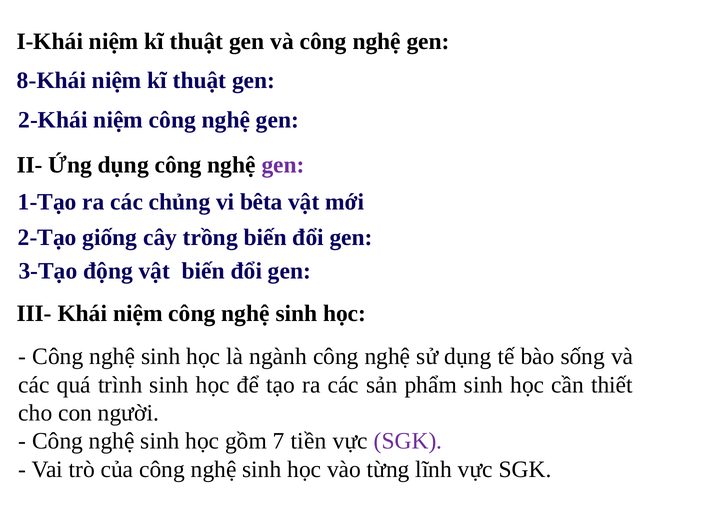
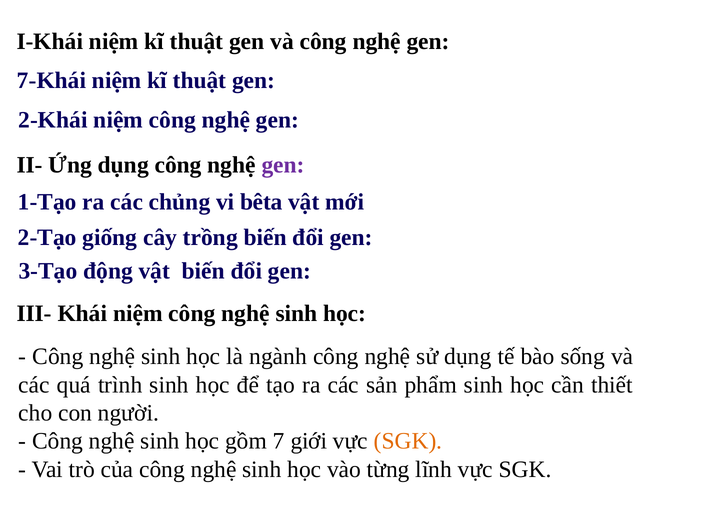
8-Khái: 8-Khái -> 7-Khái (52, 81)
tiền: tiền -> giới (309, 441)
SGK colour: purple -> orange (408, 441)
